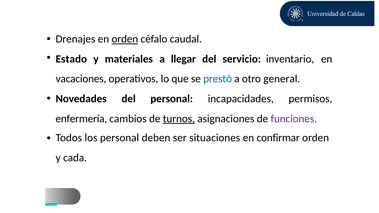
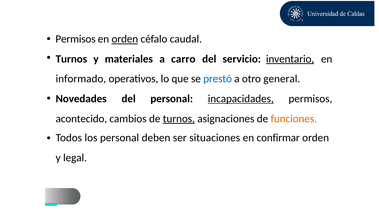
Drenajes: Drenajes -> Permisos (76, 39)
Estado: Estado -> Turnos (71, 59)
llegar: llegar -> carro (183, 59)
inventario underline: none -> present (290, 59)
vacaciones: vacaciones -> informado (81, 79)
incapacidades underline: none -> present (241, 99)
enfermería: enfermería -> acontecido (81, 119)
funciones colour: purple -> orange (294, 119)
cada: cada -> legal (75, 158)
